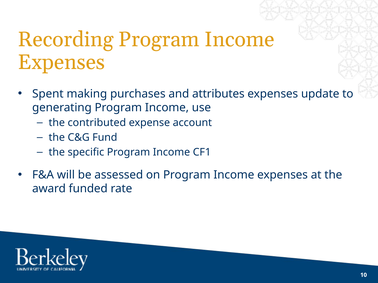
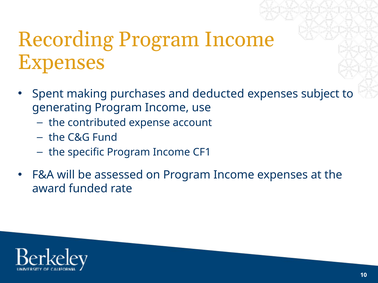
attributes: attributes -> deducted (218, 94)
update: update -> subject (320, 94)
